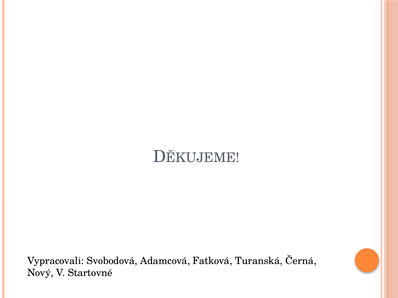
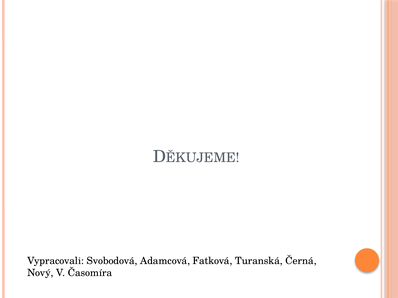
Startovné: Startovné -> Časomíra (90, 273)
